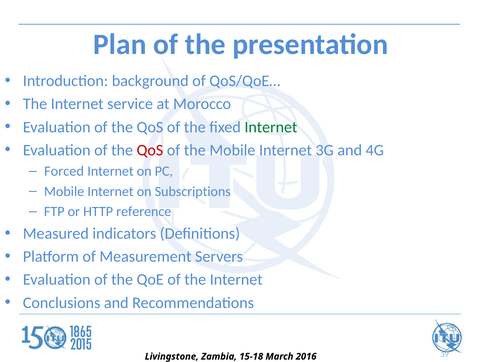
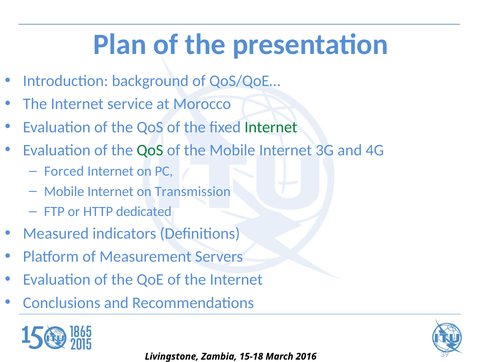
QoS colour: red -> green (150, 150)
Subscriptions: Subscriptions -> Transmission (193, 191)
reference: reference -> dedicated (144, 211)
